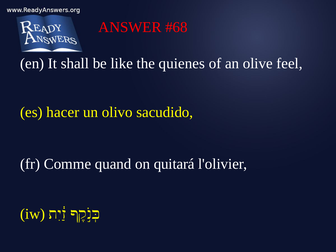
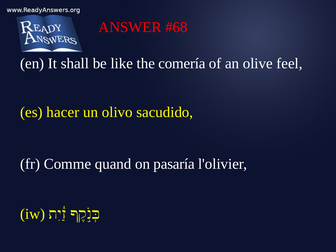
quienes: quienes -> comería (182, 63)
quitará: quitará -> pasaría (174, 164)
